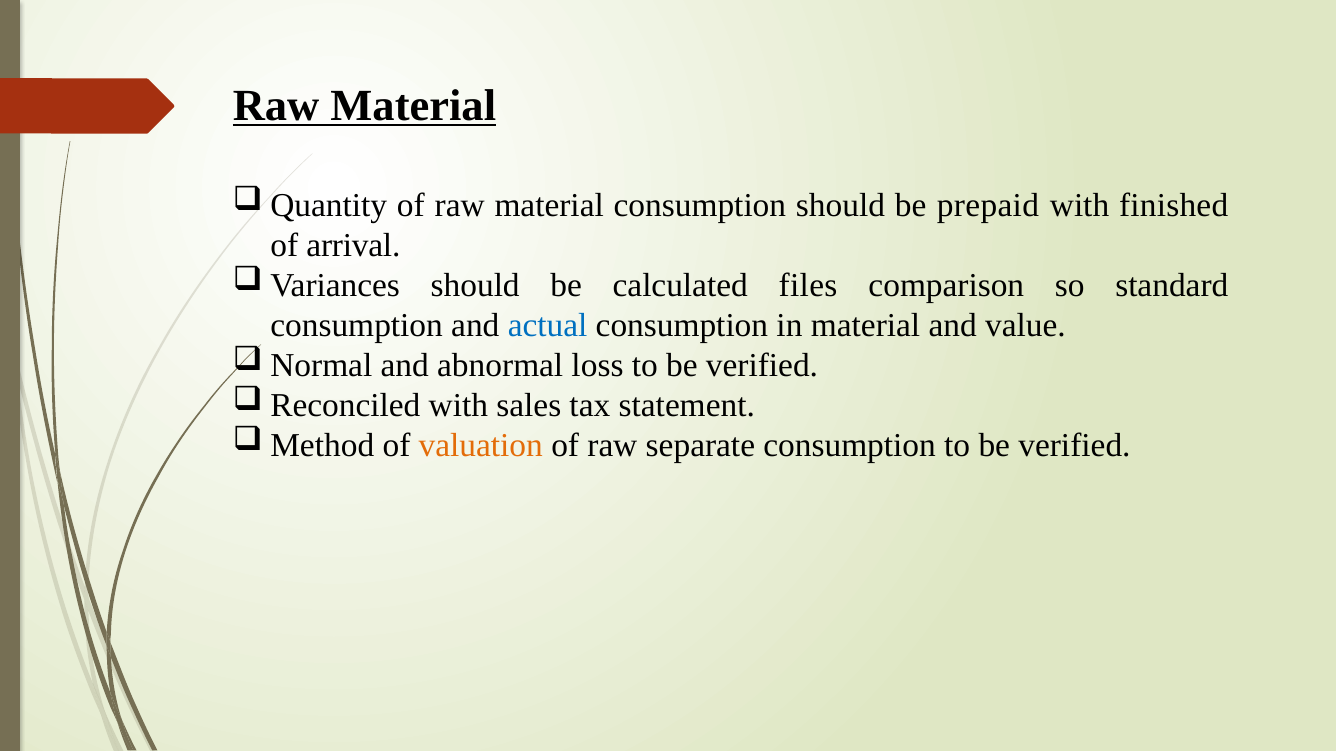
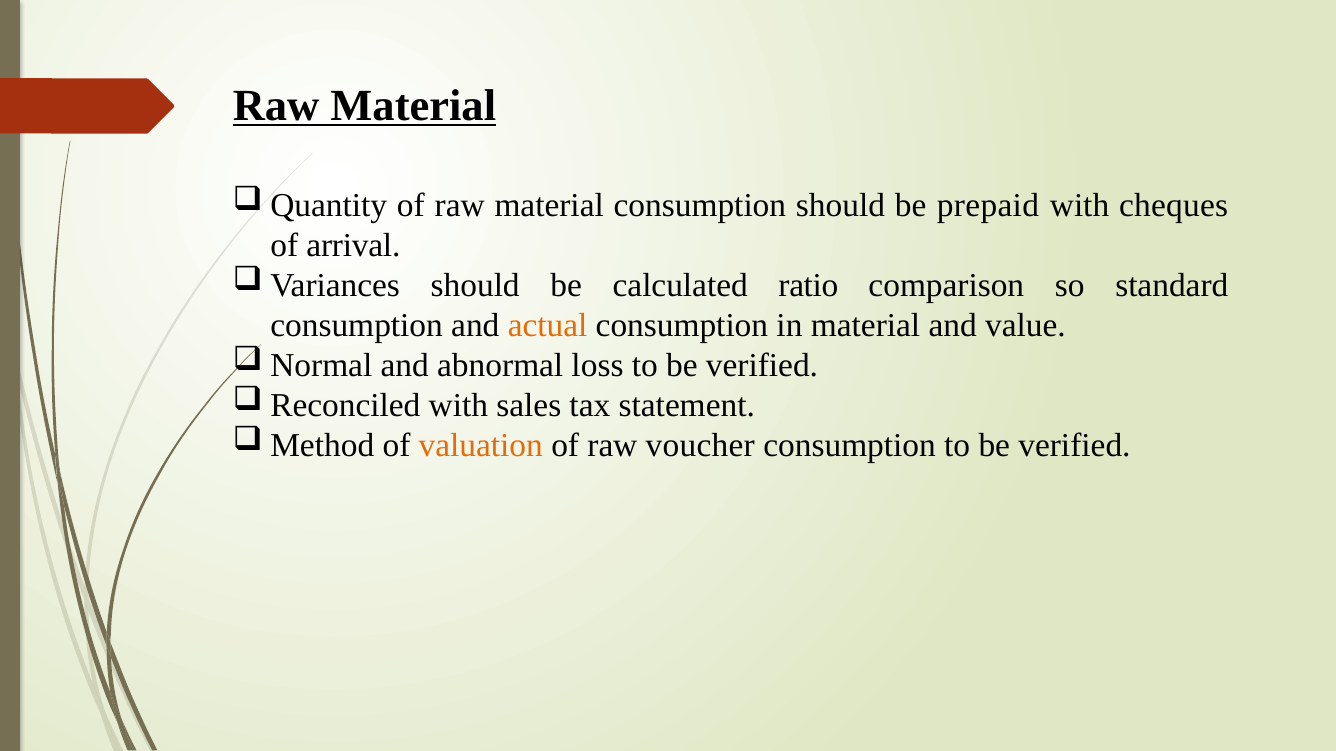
finished: finished -> cheques (1174, 205)
files: files -> ratio (808, 285)
actual colour: blue -> orange (548, 325)
separate: separate -> voucher (700, 446)
